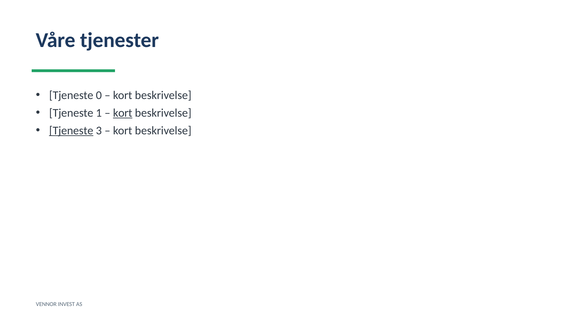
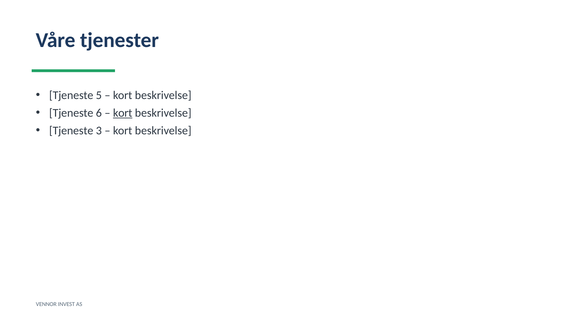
0: 0 -> 5 (99, 96)
1: 1 -> 6 (99, 113)
Tjeneste underline: present -> none (71, 131)
